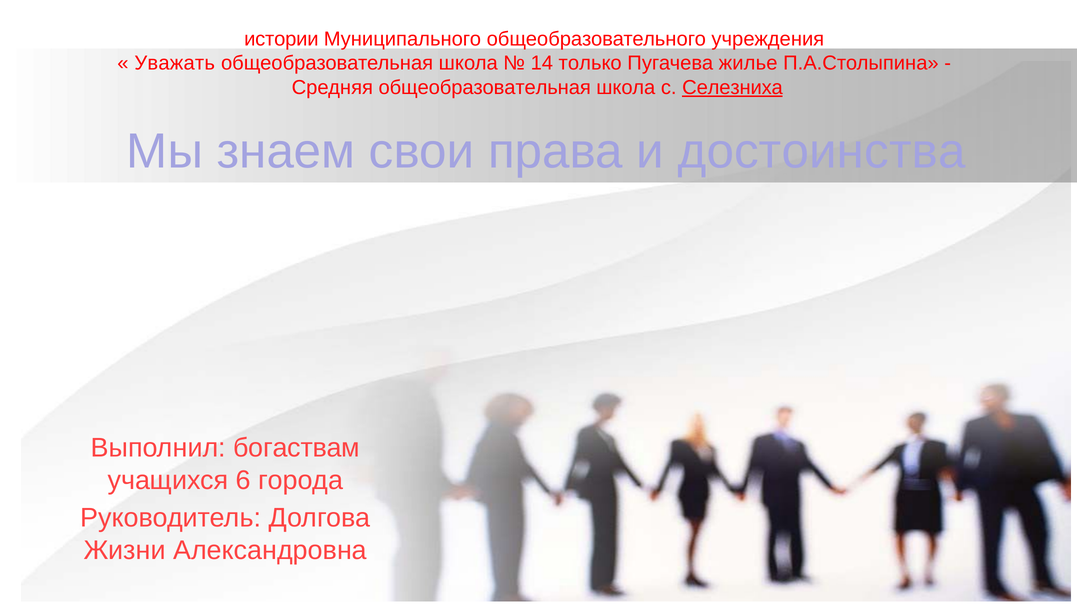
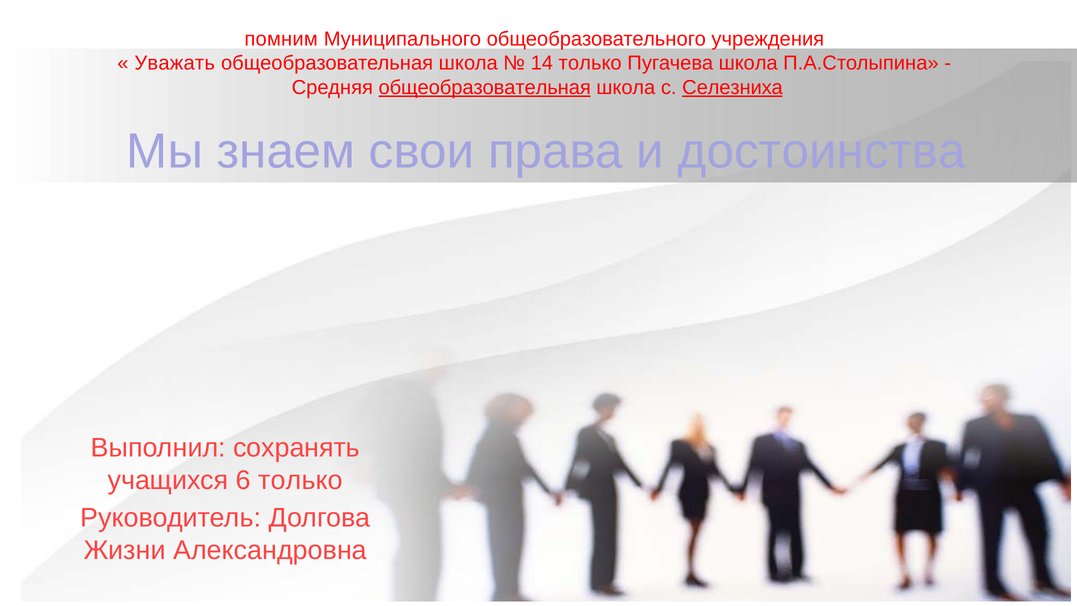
истории: истории -> помним (281, 39)
Пугачева жилье: жилье -> школа (748, 63)
общеобразовательная underline: none -> present (485, 87)
богаствам: богаствам -> сохранять (296, 448)
6 города: города -> только (301, 480)
